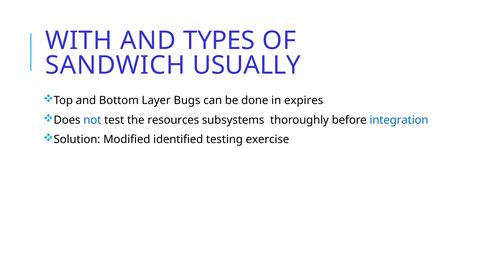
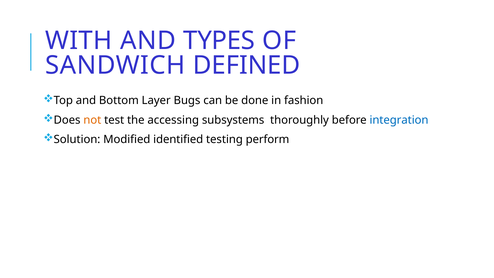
USUALLY: USUALLY -> DEFINED (247, 65)
expires: expires -> fashion (304, 101)
not colour: blue -> orange (92, 120)
resources: resources -> accessing (173, 120)
exercise: exercise -> perform (268, 139)
